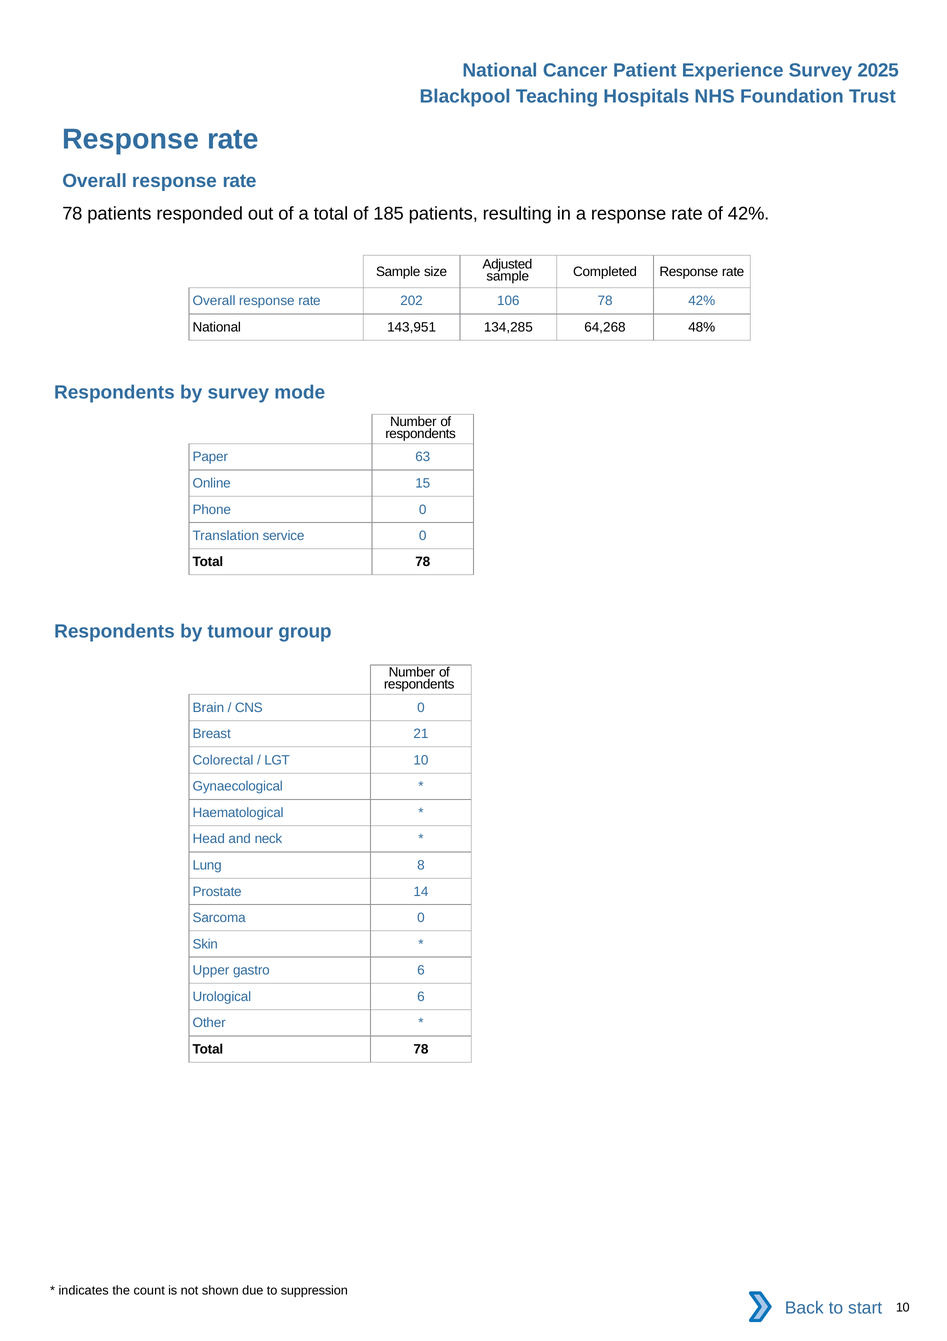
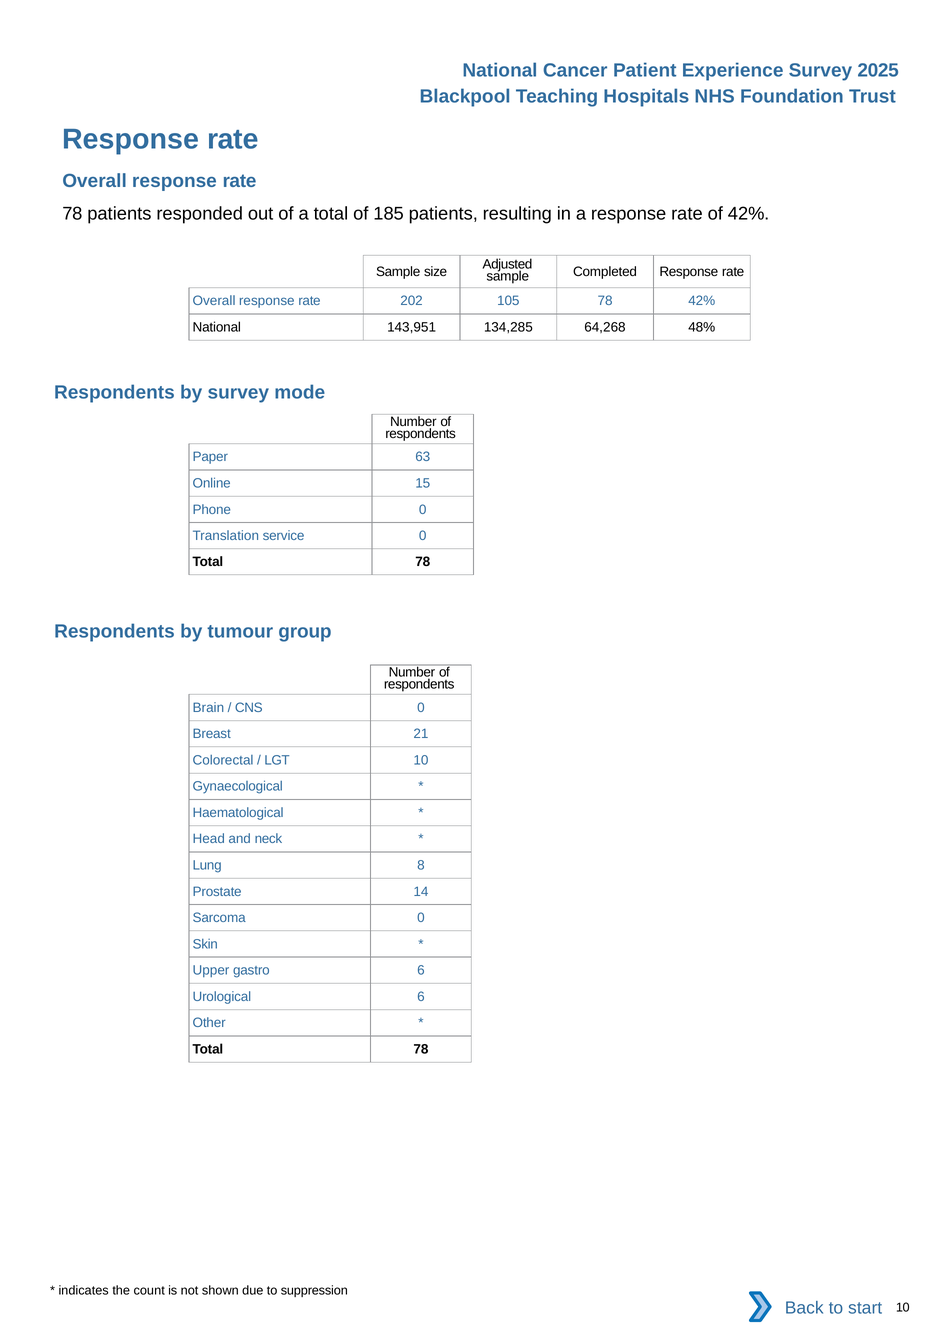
106: 106 -> 105 (508, 301)
